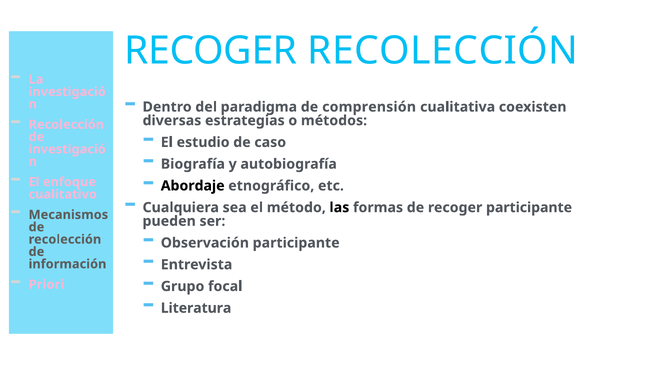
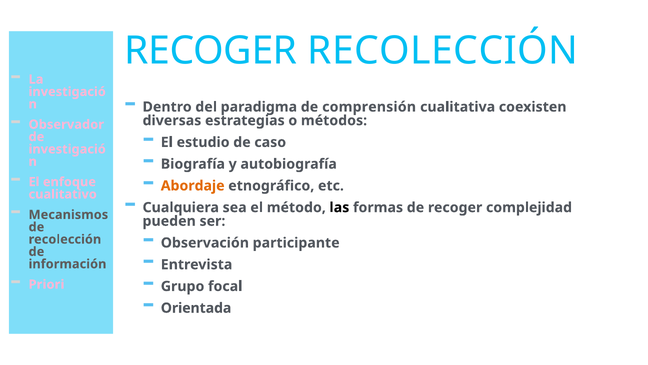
Recolección: Recolección -> Observador (66, 124)
Abordaje colour: black -> orange (193, 186)
recoger participante: participante -> complejidad (529, 207)
Literatura: Literatura -> Orientada (196, 308)
